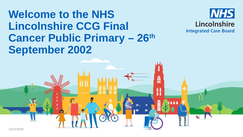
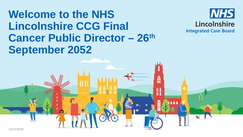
Primary: Primary -> Director (105, 38)
2002: 2002 -> 2052 (80, 50)
